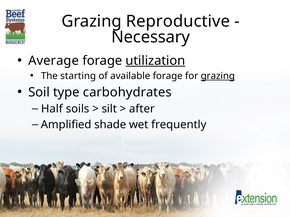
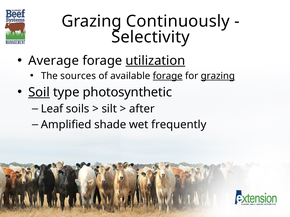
Reproductive: Reproductive -> Continuously (178, 21)
Necessary: Necessary -> Selectivity (151, 37)
starting: starting -> sources (78, 76)
forage underline: none -> present (168, 76)
Soil underline: none -> present (39, 92)
carbohydrates: carbohydrates -> photosynthetic (127, 92)
Half: Half -> Leaf (52, 109)
